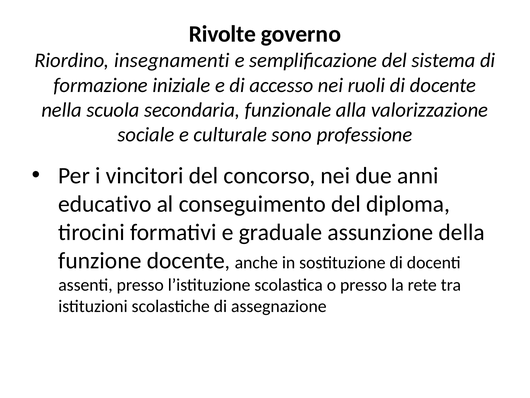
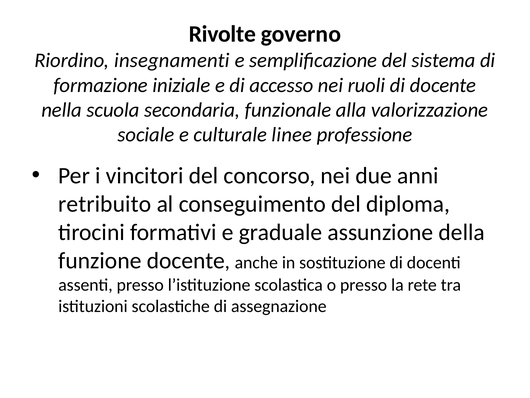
sono: sono -> linee (292, 134)
educativo: educativo -> retribuito (105, 204)
